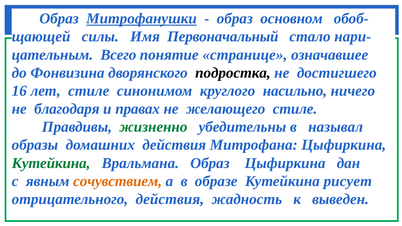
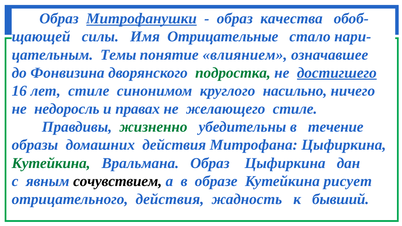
основном: основном -> качества (291, 19)
Первоначальный: Первоначальный -> Отрицательные (223, 37)
Всего: Всего -> Темы (118, 55)
странице: странице -> влиянием (245, 55)
подростка colour: black -> green (233, 73)
достигшего underline: none -> present (337, 73)
благодаря: благодаря -> недоросль (67, 109)
называл: называл -> течение (336, 127)
сочувствием colour: orange -> black (118, 181)
выведен: выведен -> бывший (341, 199)
